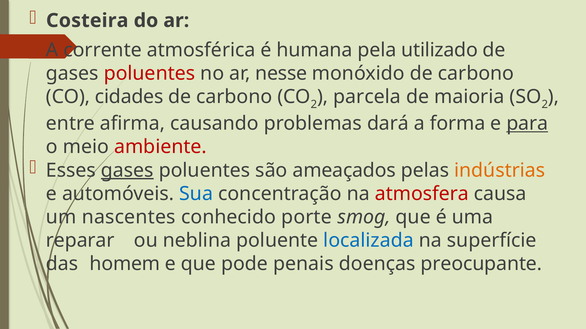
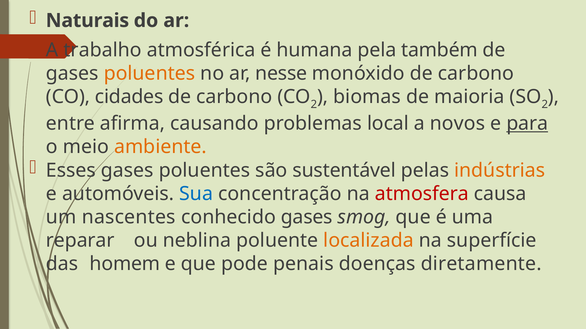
Costeira: Costeira -> Naturais (87, 21)
corrente: corrente -> trabalho (103, 50)
utilizado: utilizado -> também (440, 50)
poluentes colour: red -> orange (149, 74)
parcela: parcela -> biomas (367, 97)
dará: dará -> local (388, 124)
forma: forma -> novos (457, 124)
ambiente colour: red -> orange (160, 147)
gases underline: present -> none (127, 171)
ameaçados: ameaçados -> sustentável (344, 171)
conhecido porte: porte -> gases (307, 218)
localizada colour: blue -> orange (369, 241)
preocupante: preocupante -> diretamente (481, 264)
